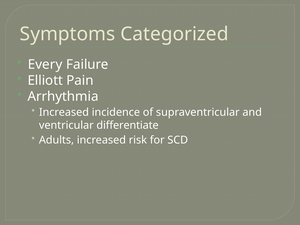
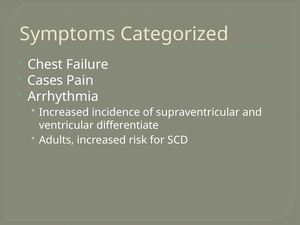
Every: Every -> Chest (45, 64)
Elliott: Elliott -> Cases (45, 80)
